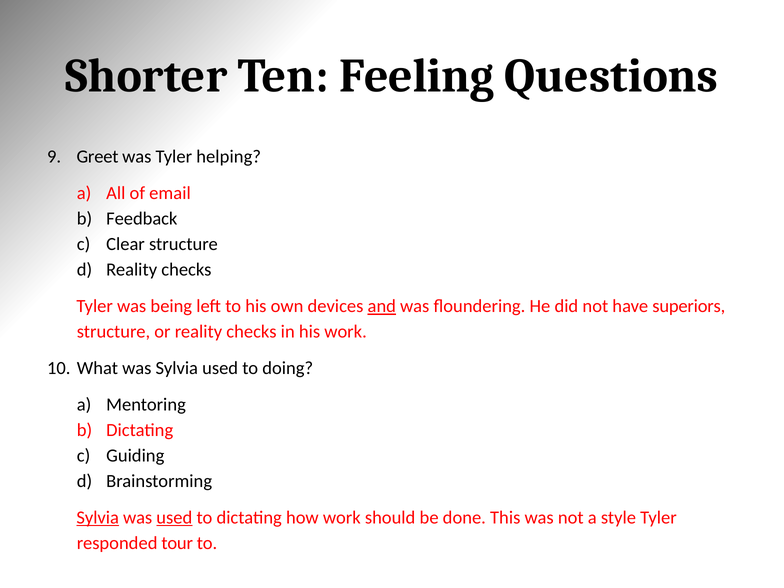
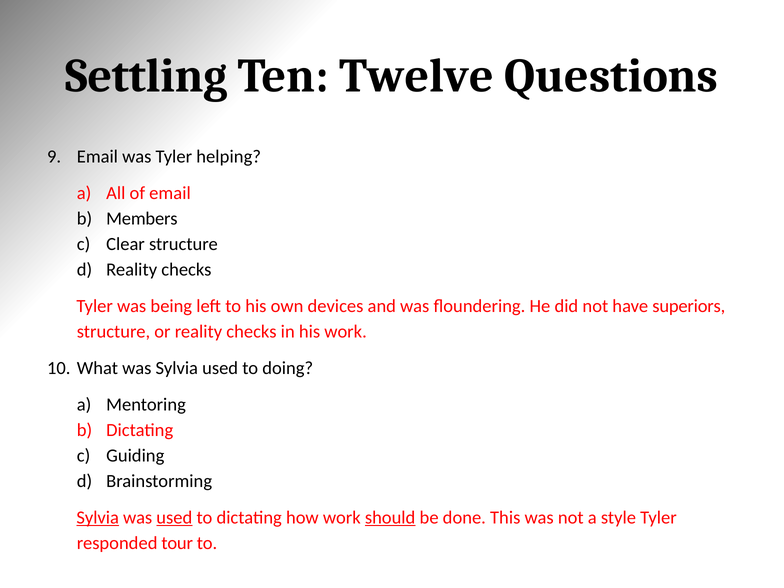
Shorter: Shorter -> Settling (146, 76)
Feeling: Feeling -> Twelve (416, 76)
Greet: Greet -> Email (97, 157)
Feedback: Feedback -> Members (142, 219)
and underline: present -> none (382, 306)
should underline: none -> present (390, 518)
